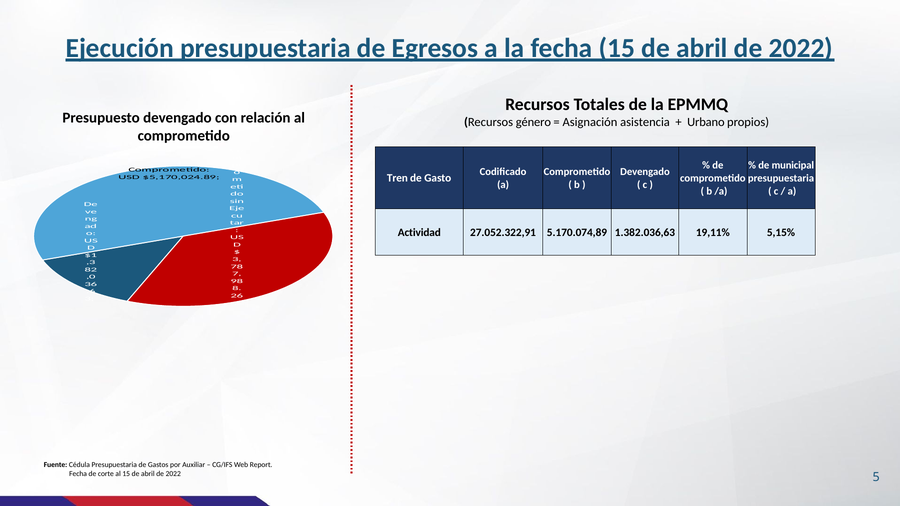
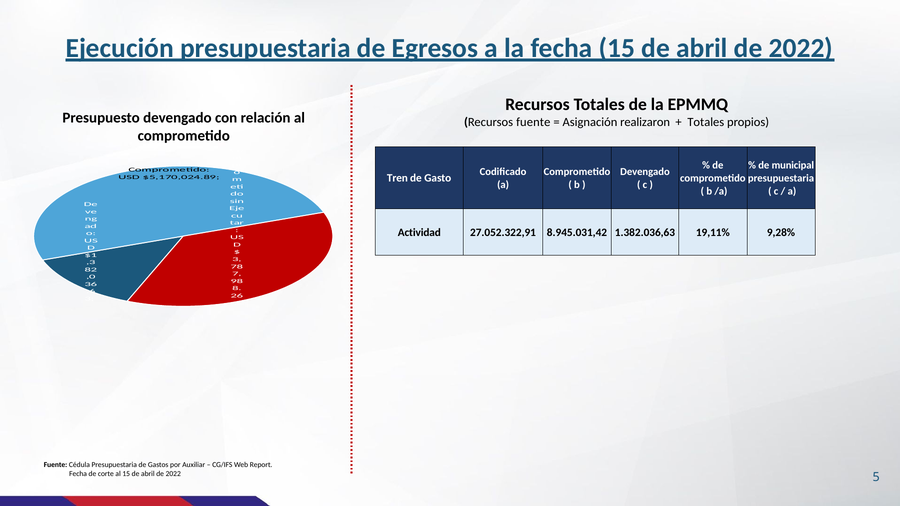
Recursos género: género -> fuente (533, 122)
asistencia: asistencia -> realizaron (645, 122)
Urbano: Urbano -> Totales (706, 122)
5.170.074,89: 5.170.074,89 -> 8.945.031,42 (577, 232)
5,15%: 5,15% -> 9,28% (781, 232)
